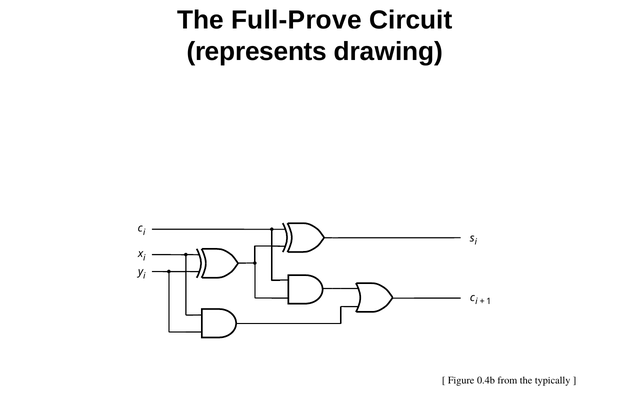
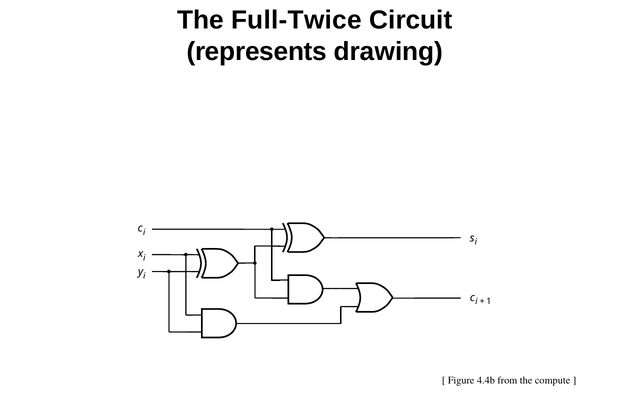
Full-Prove: Full-Prove -> Full-Twice (296, 20)
0.4b: 0.4b -> 4.4b (486, 381)
typically: typically -> compute (553, 381)
